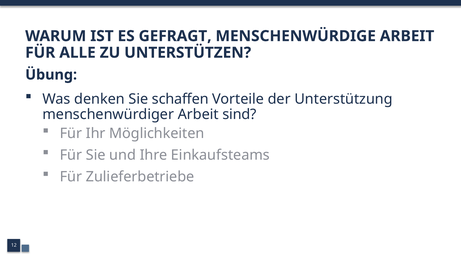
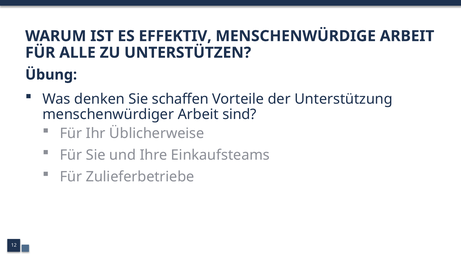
GEFRAGT: GEFRAGT -> EFFEKTIV (175, 36)
Möglichkeiten: Möglichkeiten -> Üblicherweise (157, 134)
